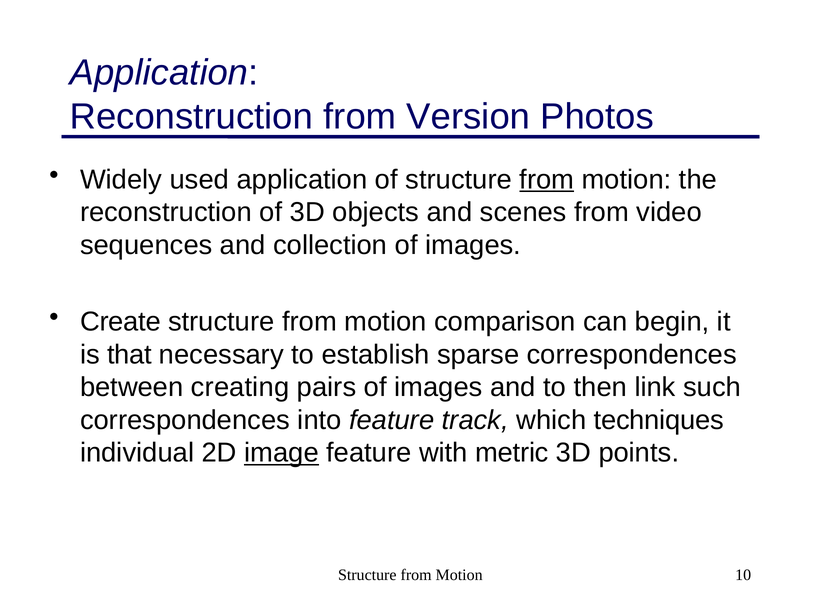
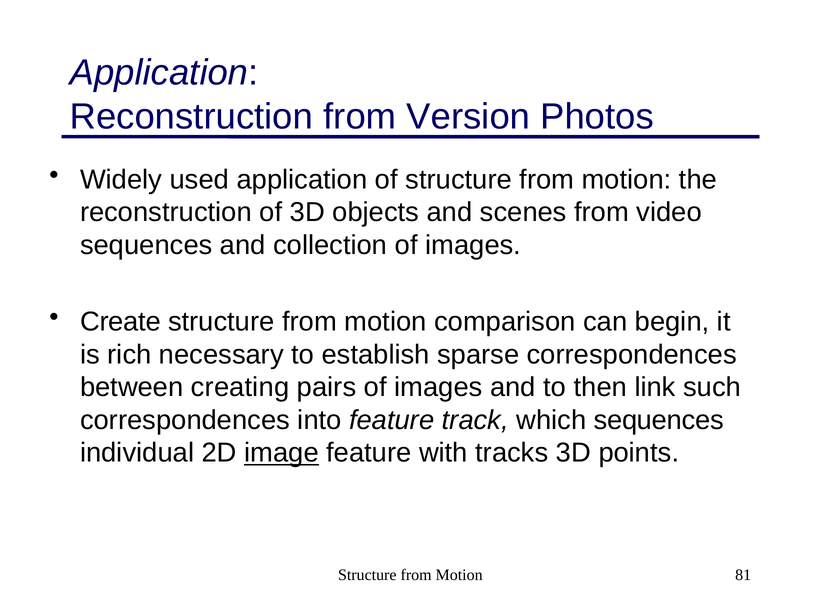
from underline: present -> none (547, 180)
that: that -> rich (129, 355)
which techniques: techniques -> sequences (659, 421)
metric: metric -> tracks (512, 453)
10: 10 -> 81 (743, 576)
